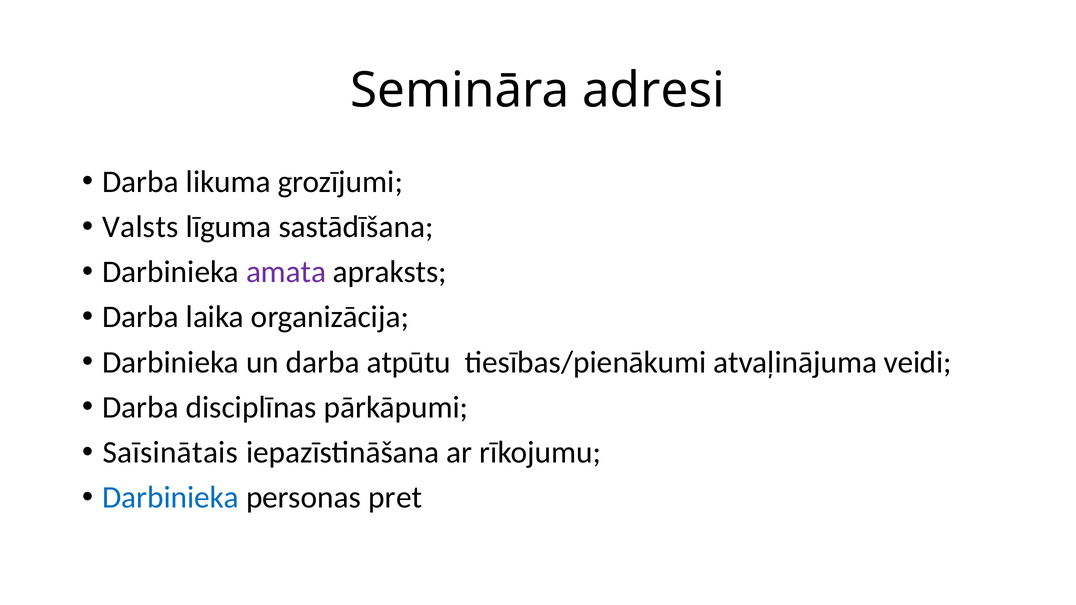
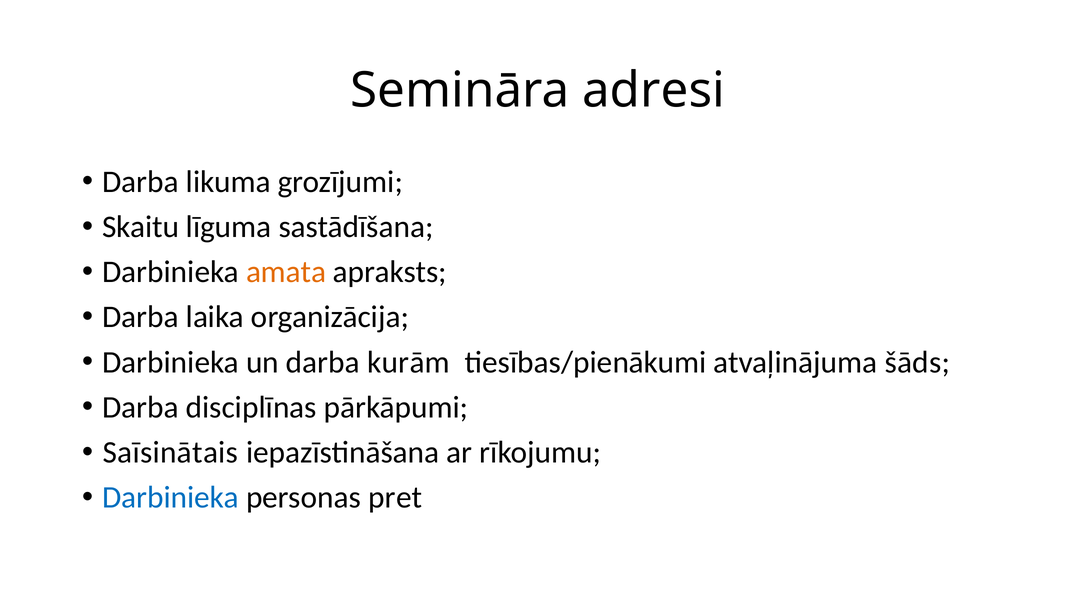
Valsts: Valsts -> Skaitu (141, 227)
amata colour: purple -> orange (286, 272)
atpūtu: atpūtu -> kurām (409, 362)
veidi: veidi -> šāds (917, 362)
